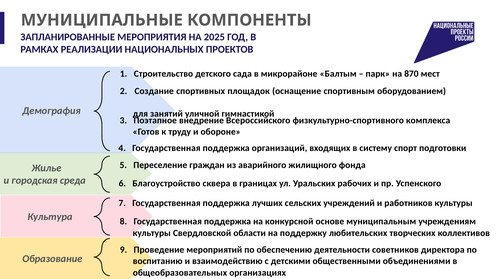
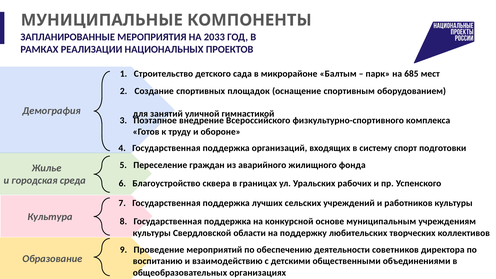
2025: 2025 -> 2033 (214, 37)
870: 870 -> 685 (411, 74)
